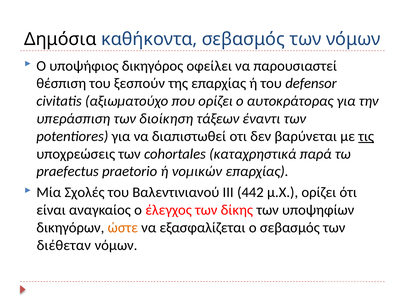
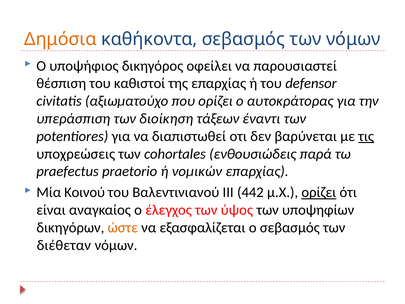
Δημόσια colour: black -> orange (60, 39)
ξεσπούν: ξεσπούν -> καθιστοί (140, 83)
καταχρηστικά: καταχρηστικά -> ενθουσιώδεις (253, 154)
Σχολές: Σχολές -> Κοινού (85, 192)
ορίζει underline: none -> present (319, 192)
δίκης: δίκης -> ύψος (237, 210)
